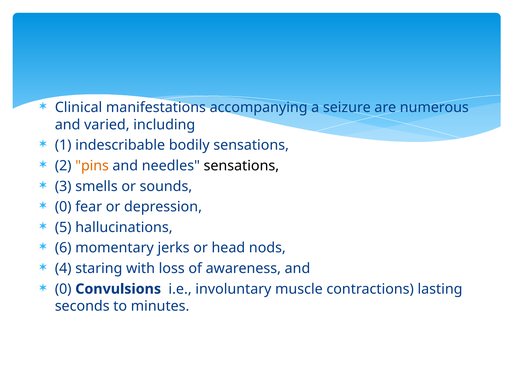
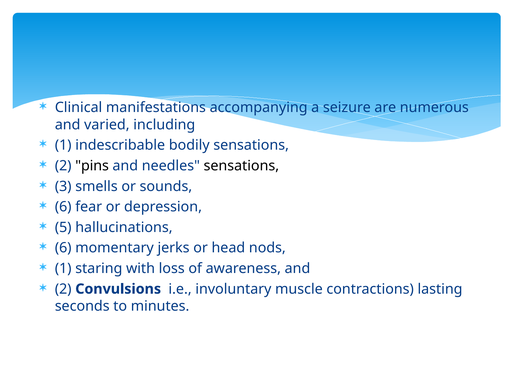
pins colour: orange -> black (92, 166)
0: 0 -> 6 (63, 207)
4: 4 -> 1 (63, 268)
0: 0 -> 2 (63, 289)
